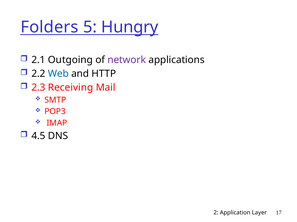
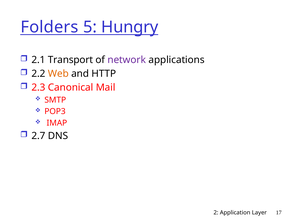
Outgoing: Outgoing -> Transport (71, 60)
Web colour: blue -> orange (58, 74)
Receiving: Receiving -> Canonical (71, 88)
4.5: 4.5 -> 2.7 (38, 136)
